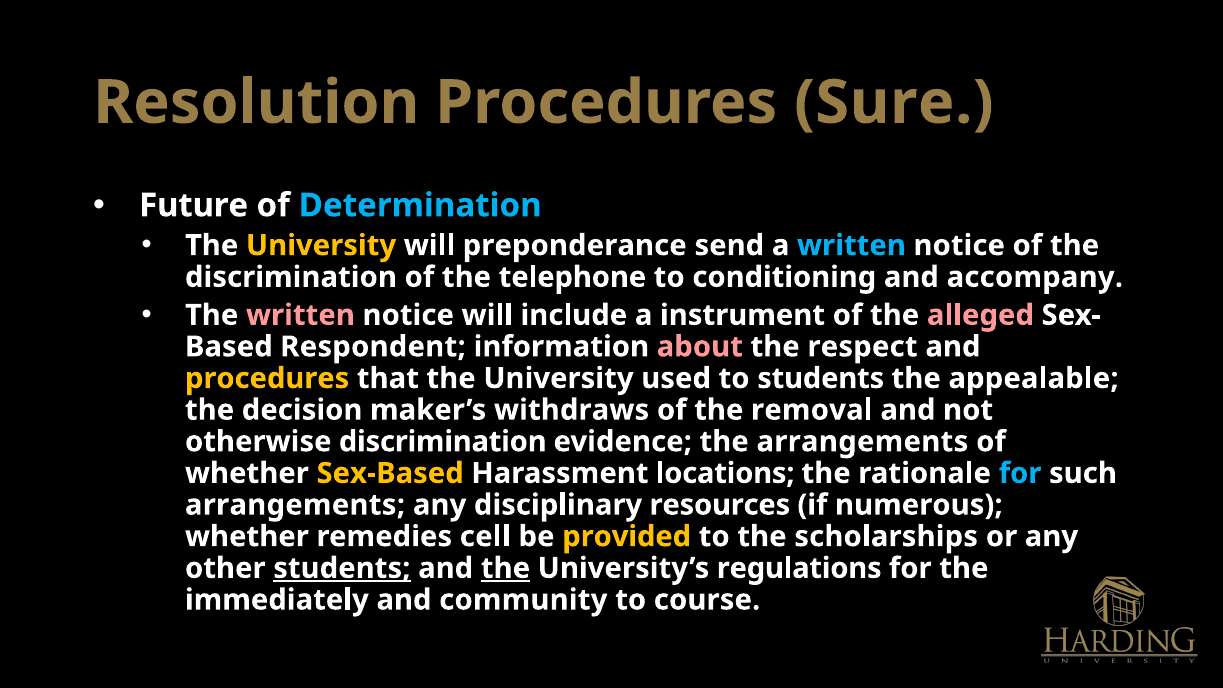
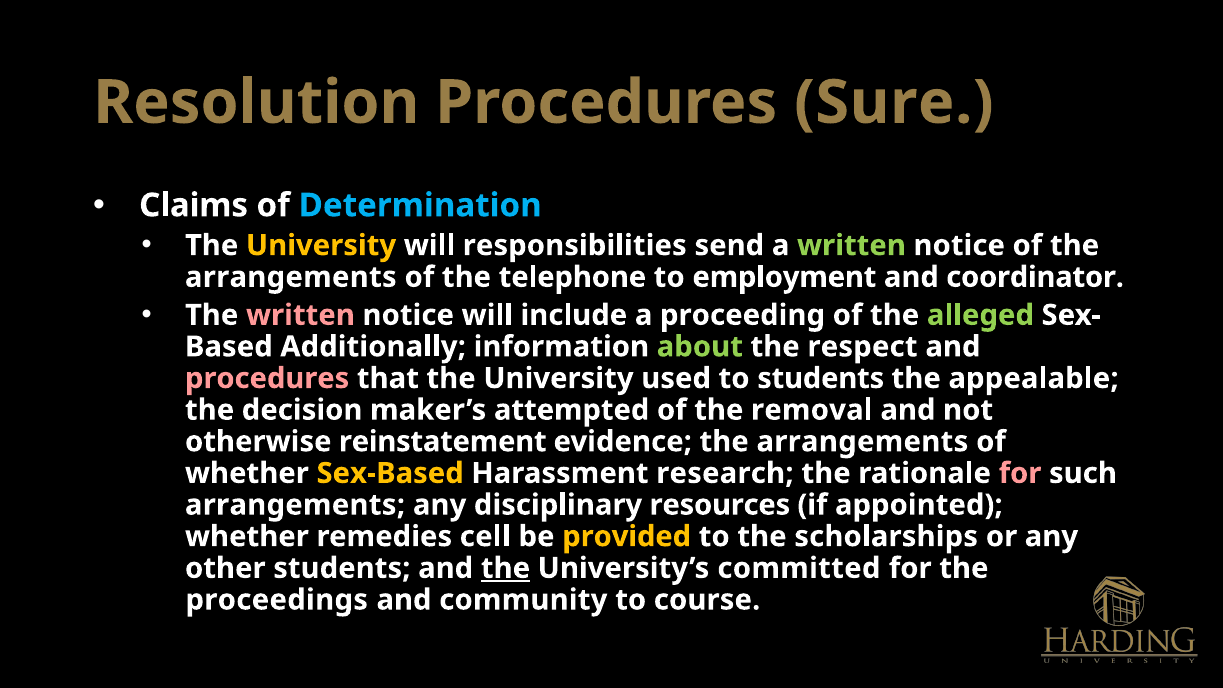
Future: Future -> Claims (194, 205)
preponderance: preponderance -> responsibilities (575, 245)
written colour: light blue -> light green (851, 245)
discrimination: discrimination -> arrangements (291, 277)
conditioning: conditioning -> employment (784, 277)
accompany: accompany -> coordinator (1035, 277)
instrument: instrument -> proceeding (743, 315)
alleged colour: pink -> light green (980, 315)
Respondent: Respondent -> Additionally (373, 347)
about colour: pink -> light green (700, 347)
procedures colour: yellow -> pink (267, 378)
withdraws: withdraws -> attempted (572, 410)
otherwise discrimination: discrimination -> reinstatement (443, 442)
locations: locations -> research (725, 473)
for colour: light blue -> pink (1020, 473)
numerous: numerous -> appointed (919, 505)
students underline: present -> none (342, 568)
regulations: regulations -> committed (799, 568)
immediately: immediately -> proceedings (277, 600)
